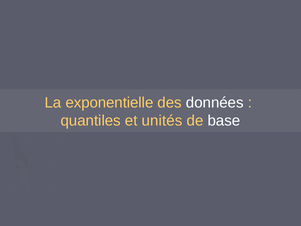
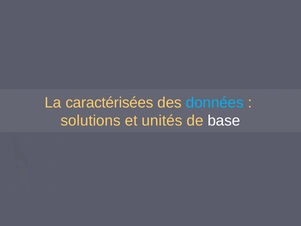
exponentielle: exponentielle -> caractérisées (109, 103)
données colour: white -> light blue (215, 103)
quantiles: quantiles -> solutions (91, 121)
